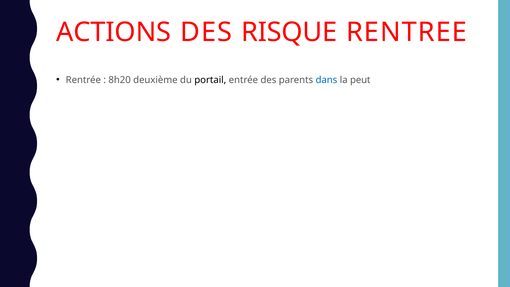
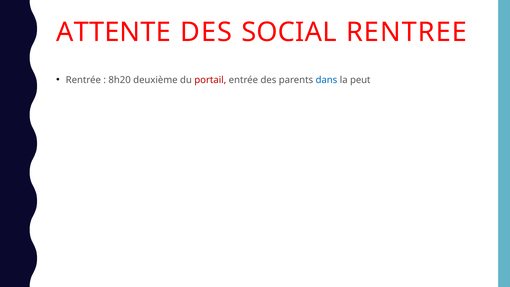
ACTIONS: ACTIONS -> ATTENTE (114, 32)
RISQUE: RISQUE -> SOCIAL (289, 32)
portail colour: black -> red (210, 80)
